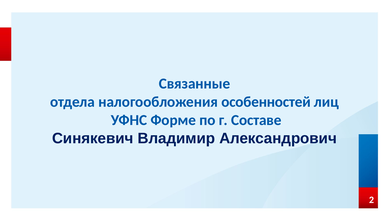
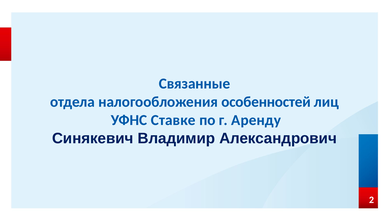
Форме: Форме -> Ставке (173, 120)
Составе: Составе -> Аренду (256, 120)
